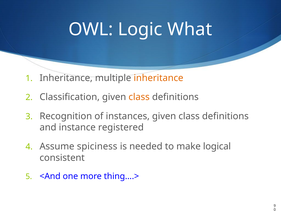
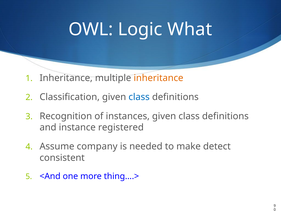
class colour: orange -> blue (139, 97)
spiciness: spiciness -> company (97, 146)
logical: logical -> detect (217, 146)
